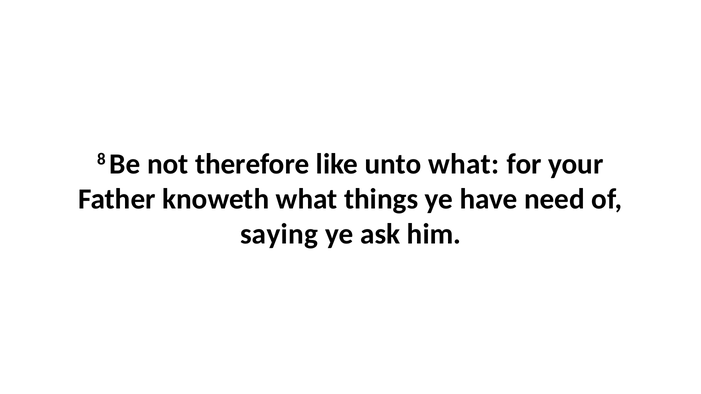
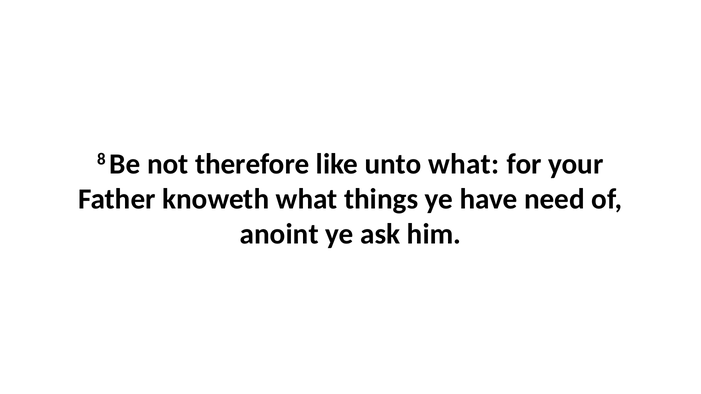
saying: saying -> anoint (279, 234)
